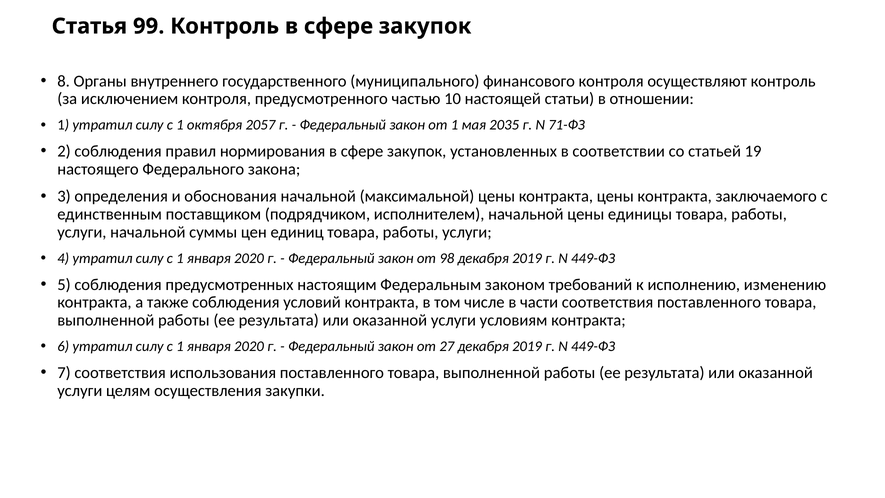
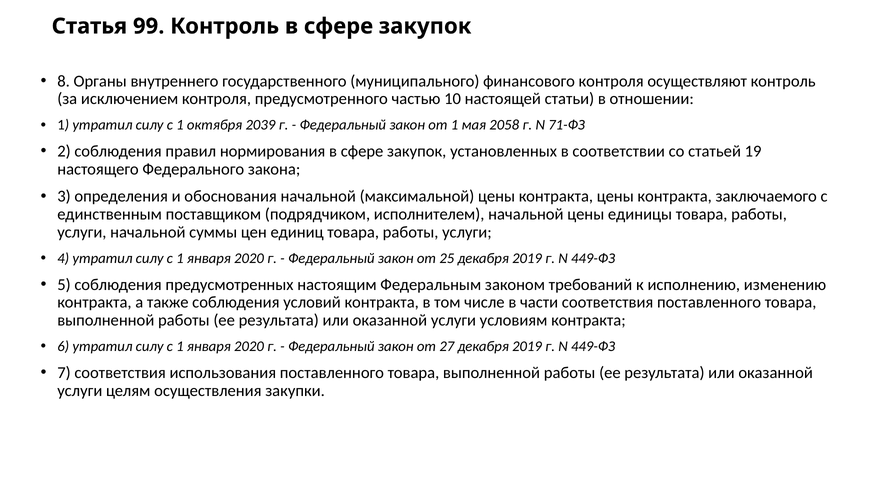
2057: 2057 -> 2039 (260, 125)
2035: 2035 -> 2058 (504, 125)
98: 98 -> 25 (447, 258)
